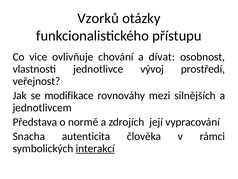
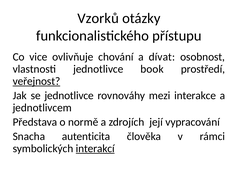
vývoj: vývoj -> book (152, 69)
veřejnost underline: none -> present (36, 81)
se modifikace: modifikace -> jednotlivce (69, 95)
silnějších: silnějších -> interakce (195, 95)
